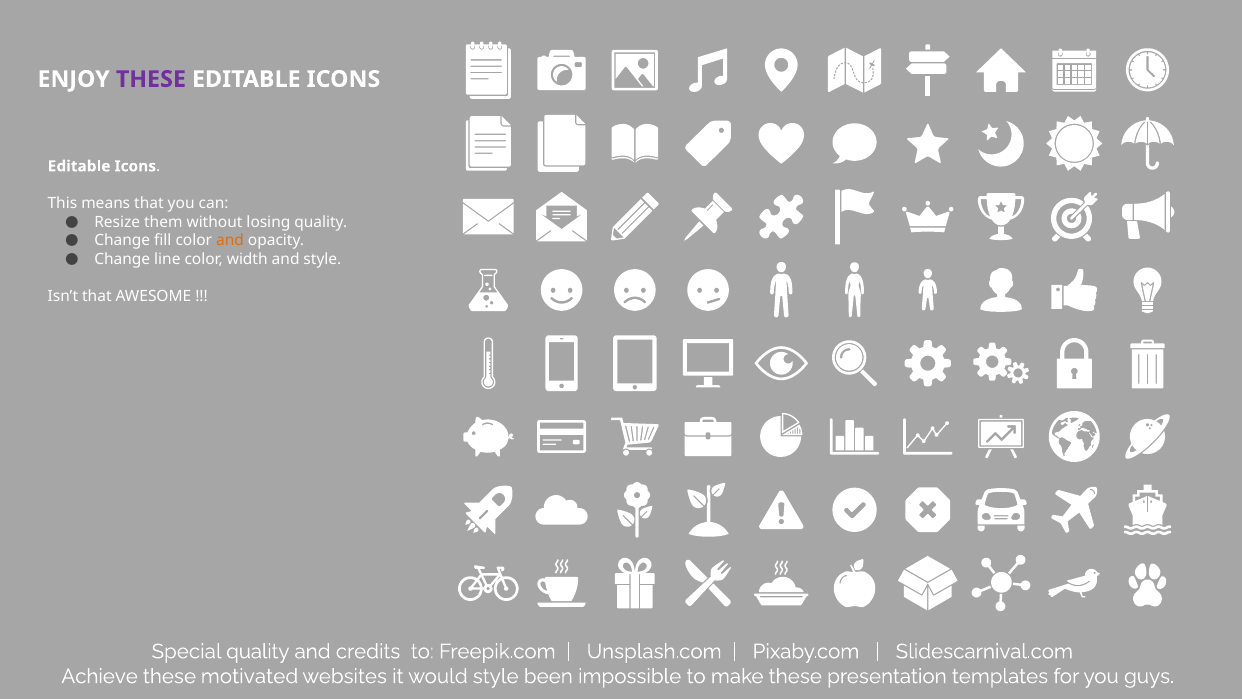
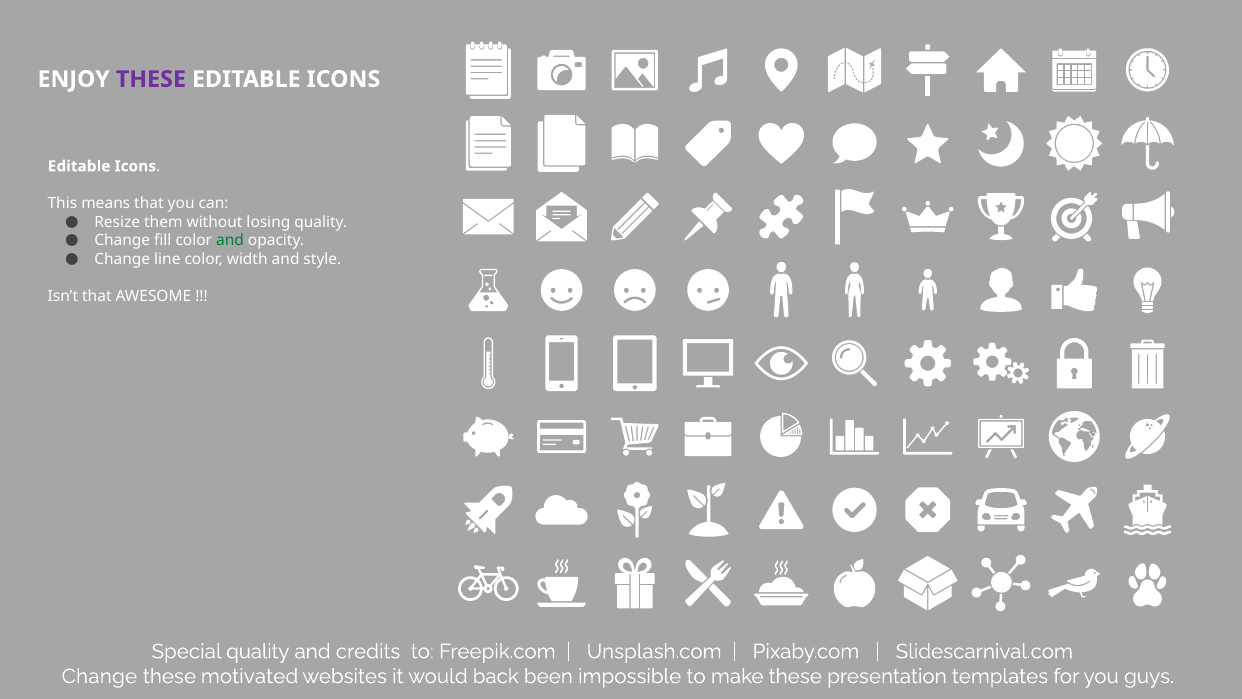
and colour: orange -> green (230, 241)
Achieve: Achieve -> Change (99, 676)
would style: style -> back (496, 676)
